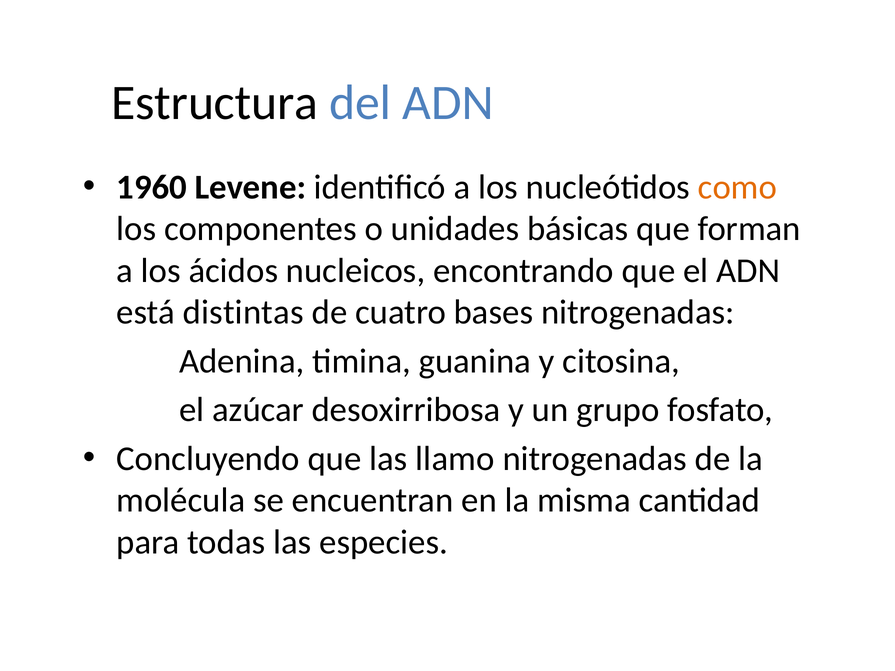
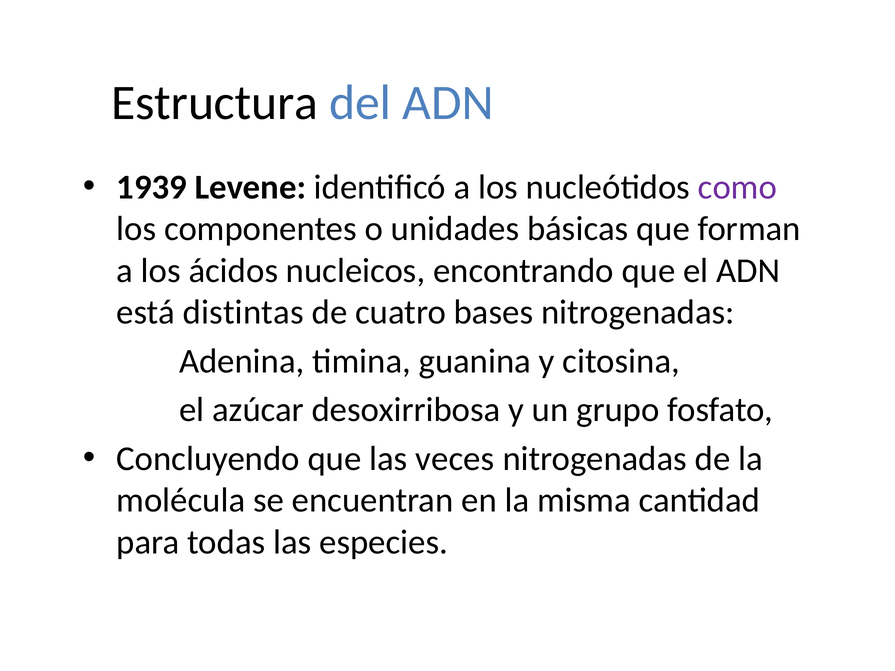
1960: 1960 -> 1939 (152, 187)
como colour: orange -> purple (737, 187)
llamo: llamo -> veces (455, 459)
